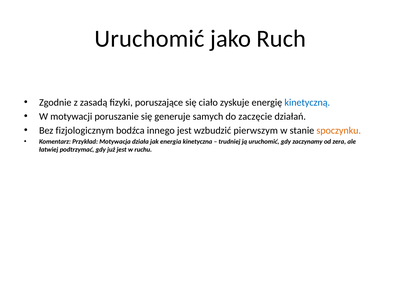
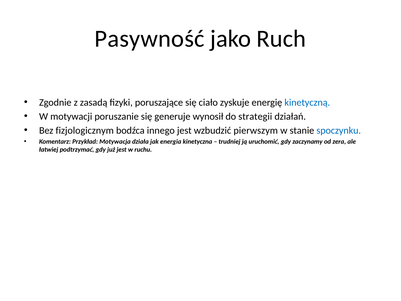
Uruchomić: Uruchomić -> Pasywność (150, 39)
samych: samych -> wynosił (208, 116)
zaczęcie: zaczęcie -> strategii (255, 116)
spoczynku colour: orange -> blue (339, 130)
